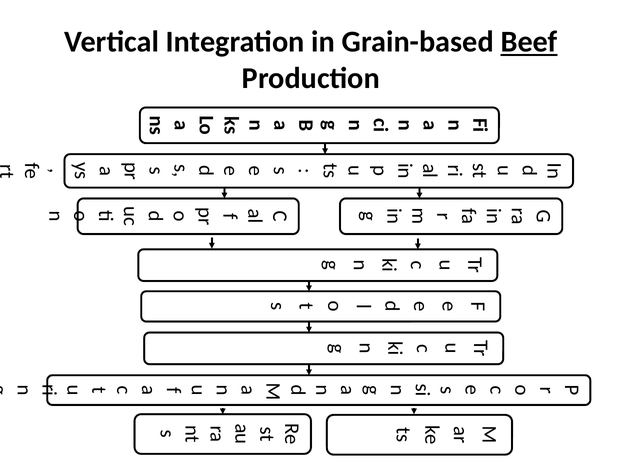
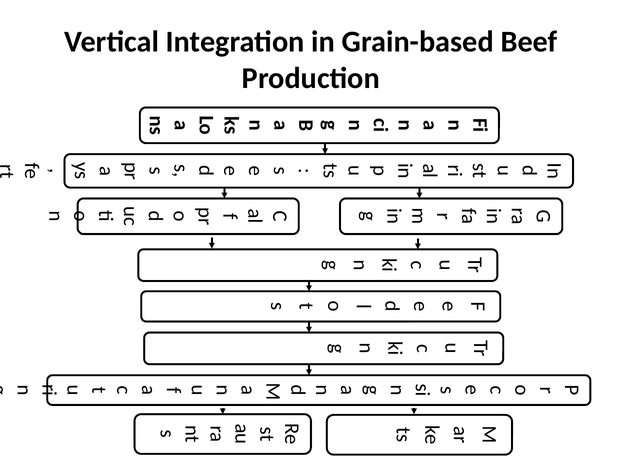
Beef underline: present -> none (529, 42)
